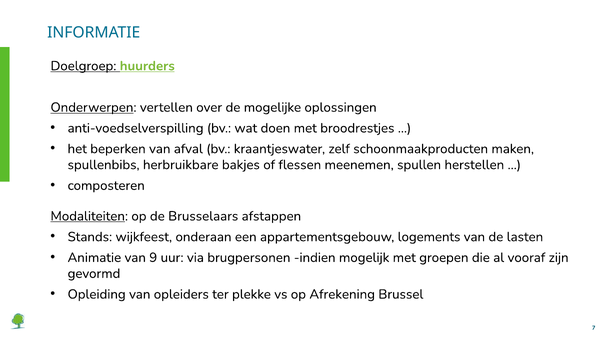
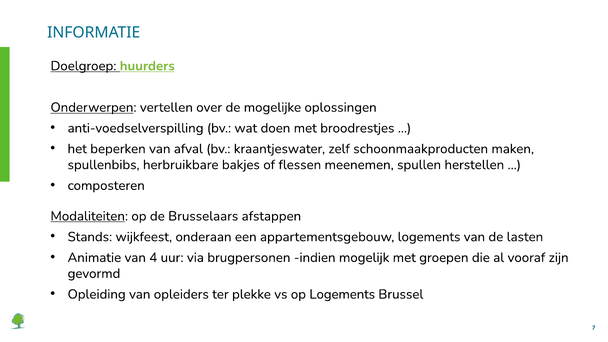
9: 9 -> 4 (153, 258)
op Afrekening: Afrekening -> Logements (342, 294)
